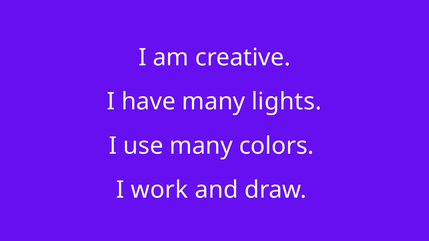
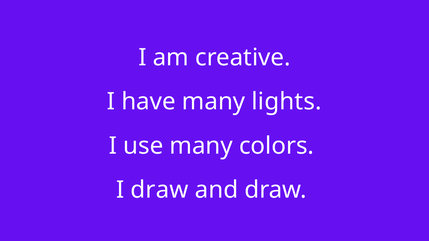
I work: work -> draw (159, 190)
